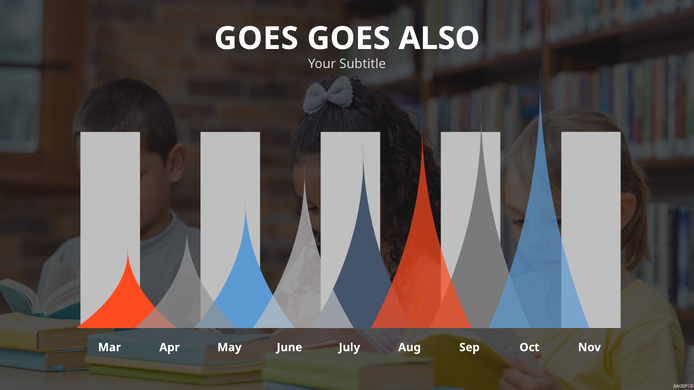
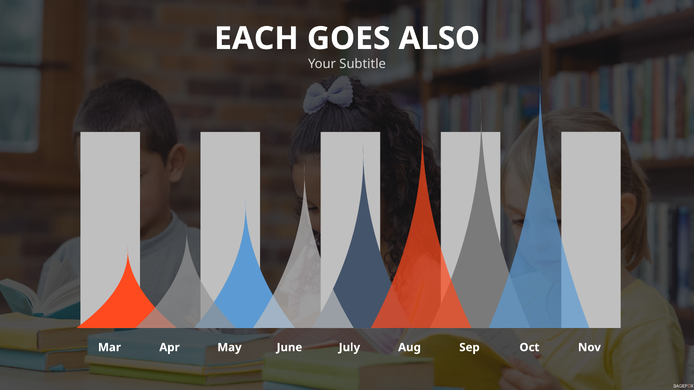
GOES: GOES -> EACH (256, 39)
